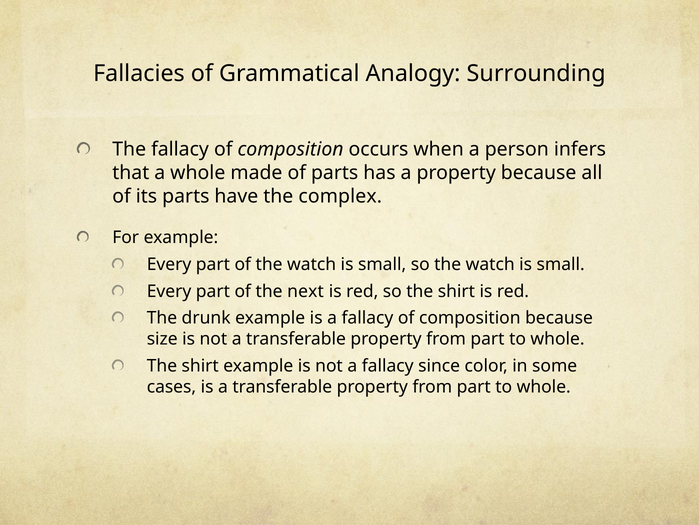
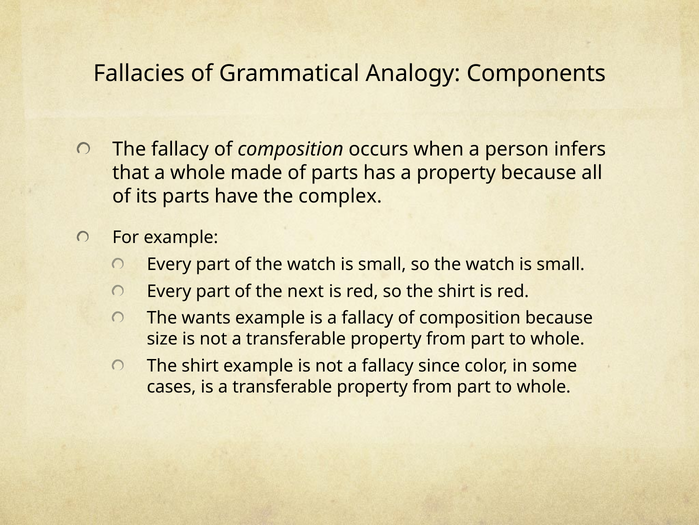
Surrounding: Surrounding -> Components (536, 73)
drunk: drunk -> wants (206, 318)
